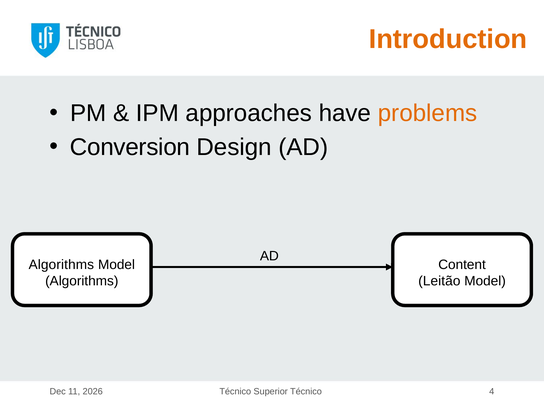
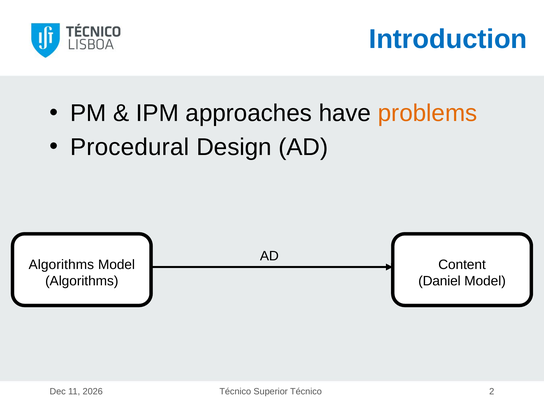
Introduction colour: orange -> blue (448, 39)
Conversion: Conversion -> Procedural (130, 147)
Leitão: Leitão -> Daniel (439, 281)
4: 4 -> 2 (492, 391)
